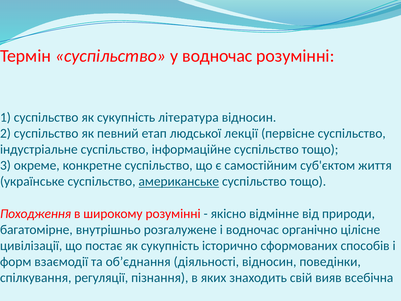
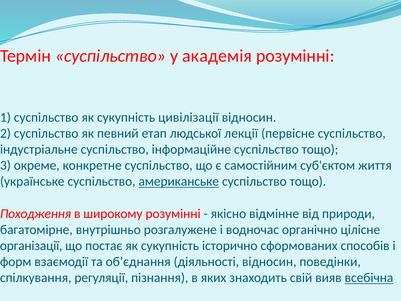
у водночас: водночас -> академія (217, 56)
література: література -> цивілізації (188, 117)
цивілізації: цивілізації -> організації (31, 246)
всебічна underline: none -> present (369, 278)
